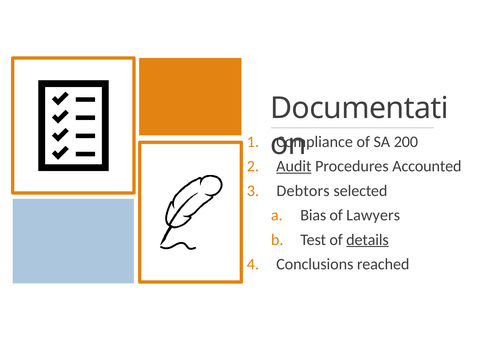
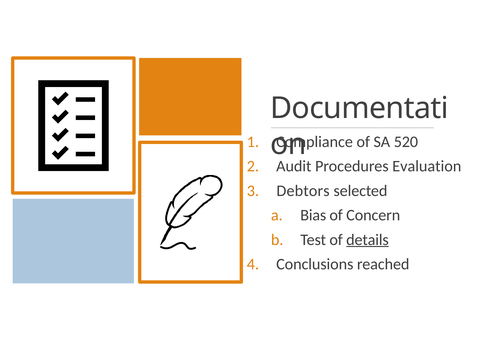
200: 200 -> 520 (406, 142)
Audit underline: present -> none (294, 166)
Accounted: Accounted -> Evaluation (427, 166)
Lawyers: Lawyers -> Concern (373, 215)
